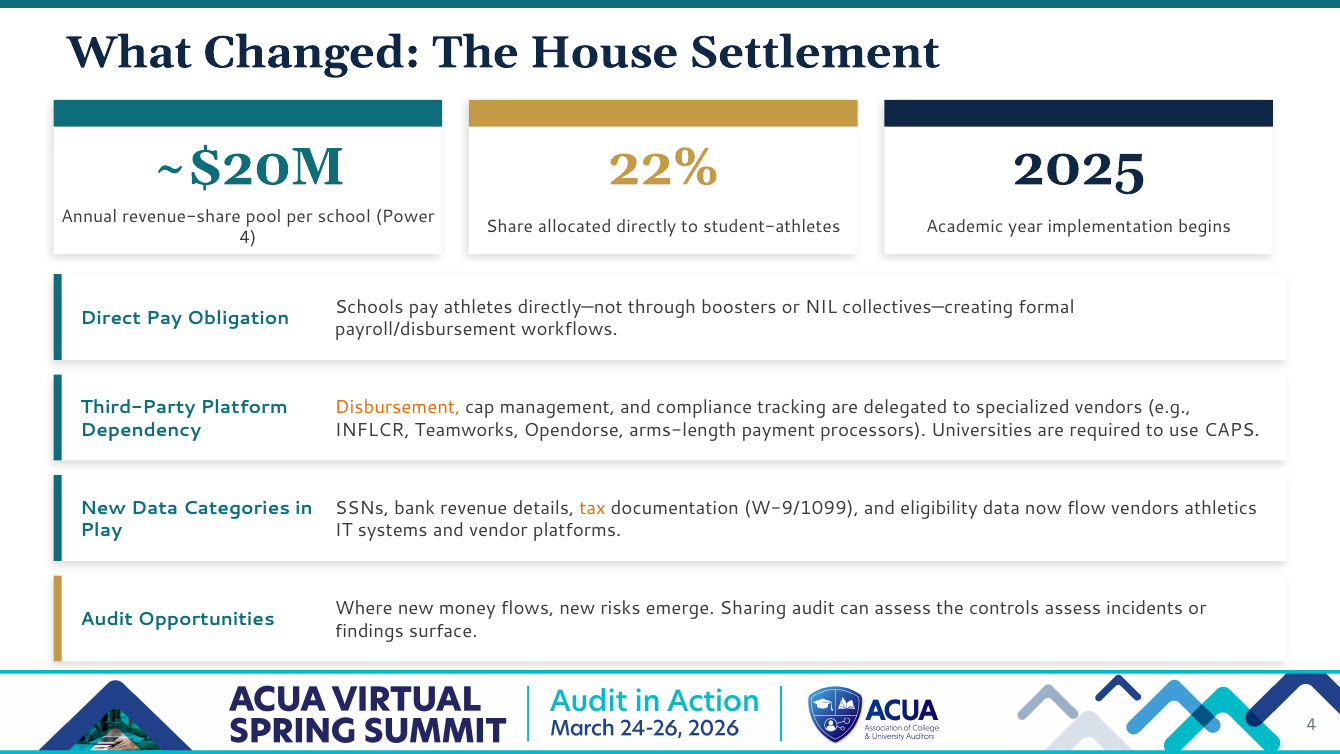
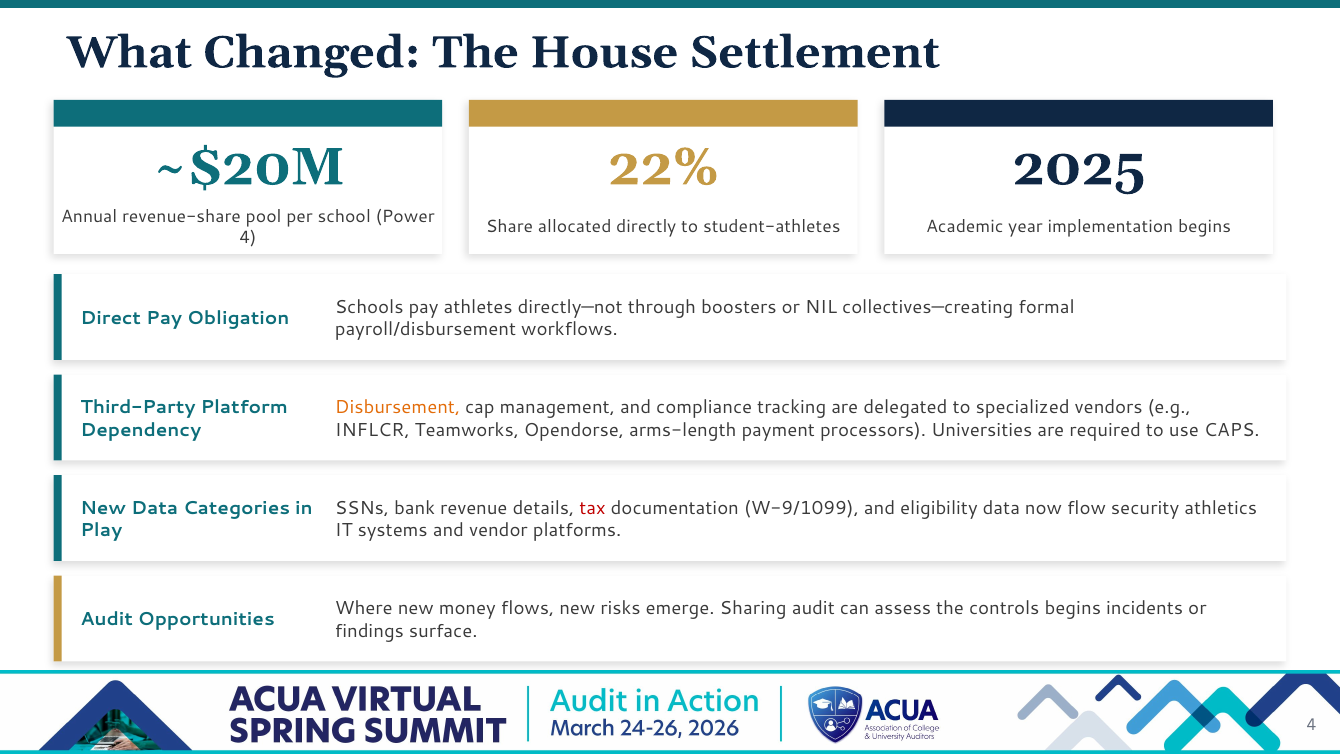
tax colour: orange -> red (593, 508)
flow vendors: vendors -> security (1145, 508)
controls assess: assess -> begins (1073, 608)
